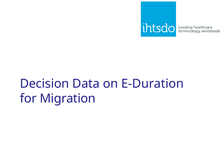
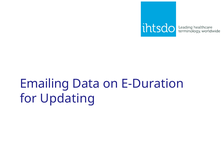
Decision: Decision -> Emailing (45, 84)
Migration: Migration -> Updating (68, 99)
